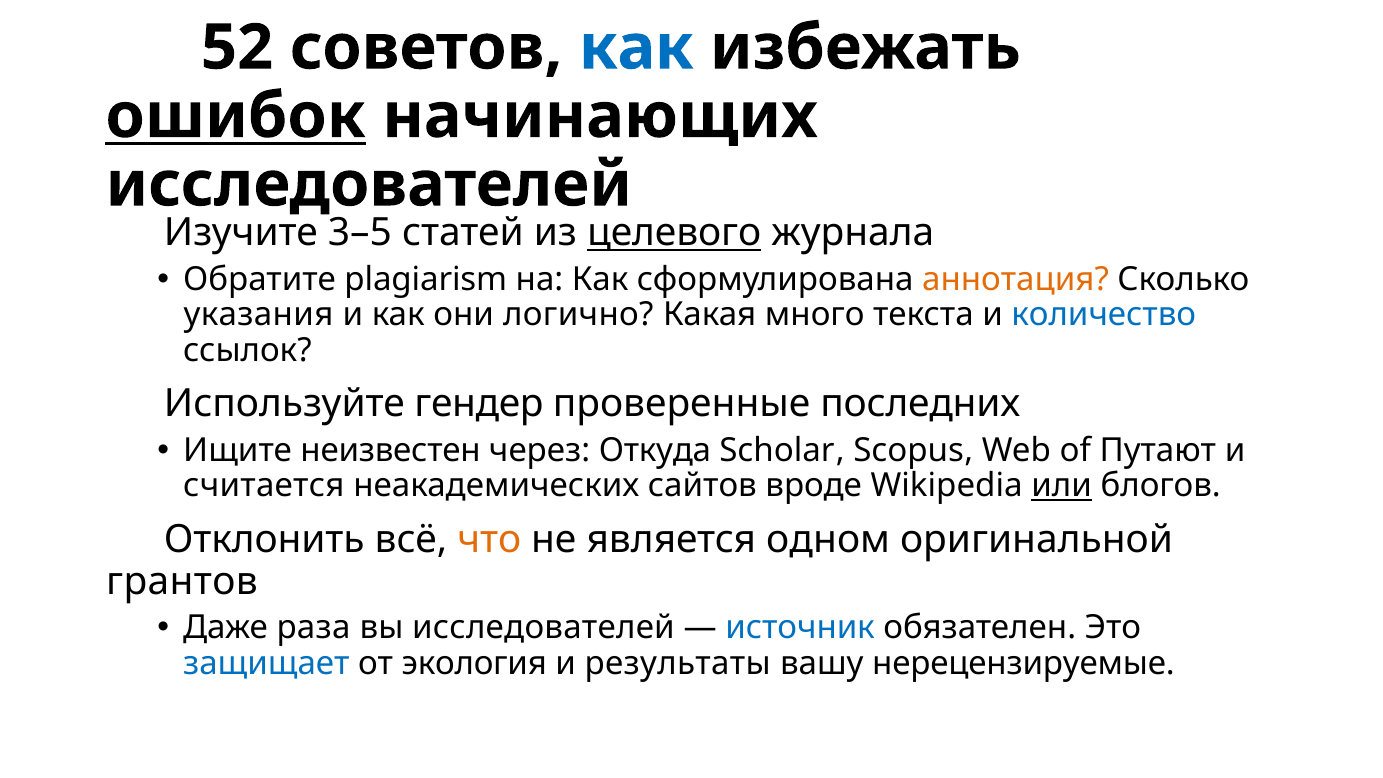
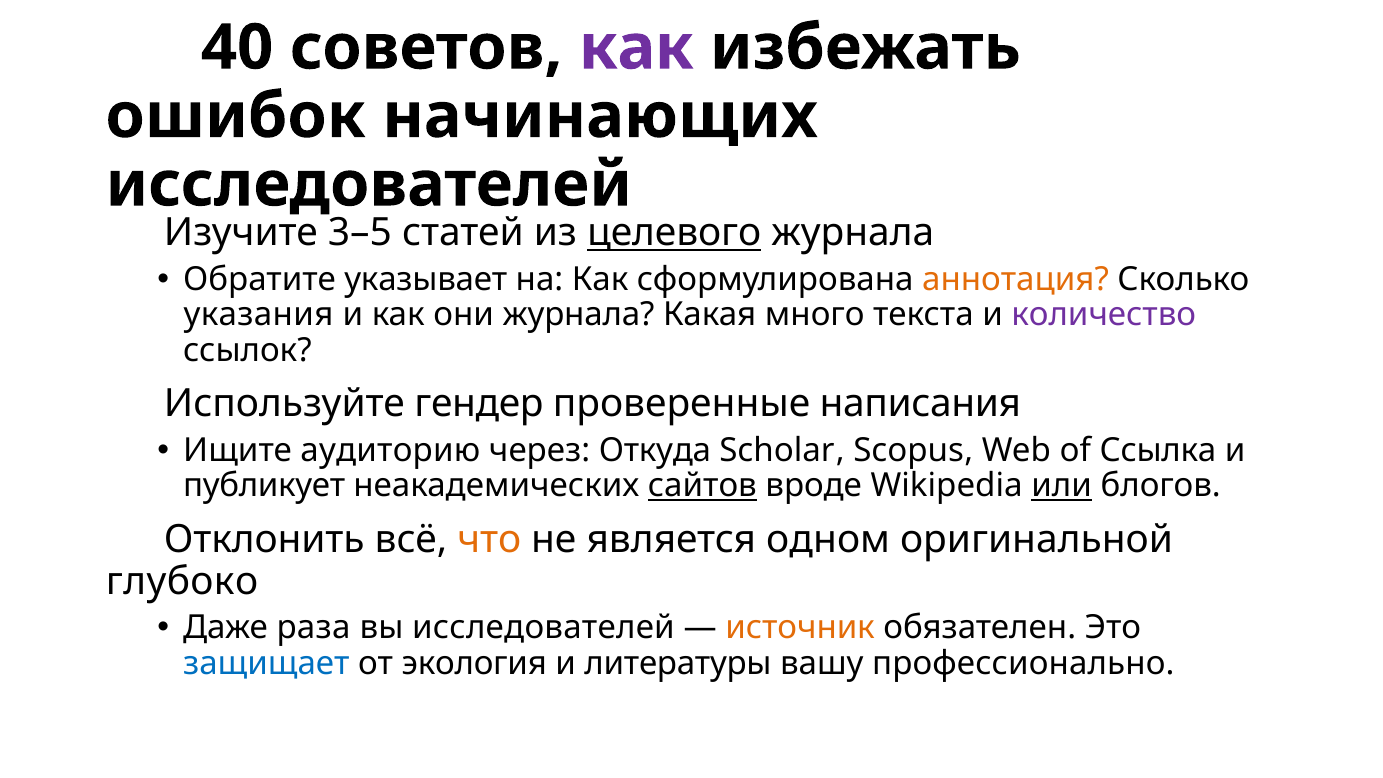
52: 52 -> 40 (237, 48)
как colour: blue -> purple (636, 48)
ошибок underline: present -> none (236, 116)
plagiarism: plagiarism -> указывает (426, 279)
они логично: логично -> журнала (579, 315)
количество colour: blue -> purple (1104, 315)
последних: последних -> написания (920, 404)
неизвестен: неизвестен -> аудиторию (390, 450)
Путают: Путают -> Ссылка (1158, 450)
считается: считается -> публикует (264, 486)
сайтов underline: none -> present (702, 486)
грантов: грантов -> глубоко (182, 581)
источник colour: blue -> orange (800, 627)
результаты: результаты -> литературы (678, 663)
нерецензируемые: нерецензируемые -> профессионально (1023, 663)
